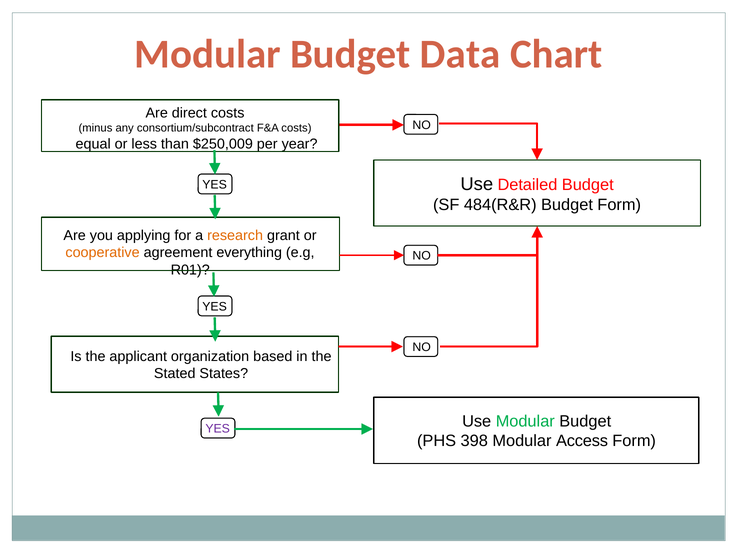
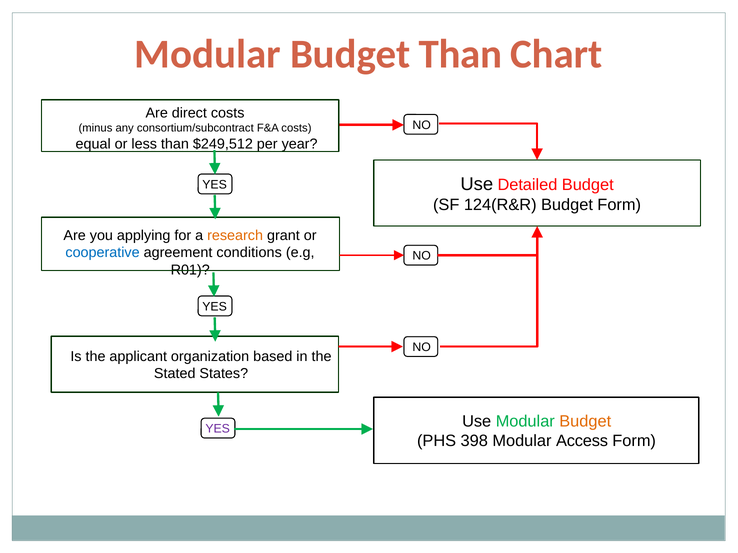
Budget Data: Data -> Than (460, 54)
$250,009: $250,009 -> $249,512 (223, 144)
484(R&R: 484(R&R -> 124(R&R (500, 205)
cooperative colour: orange -> blue (103, 253)
everything: everything -> conditions (249, 253)
Budget colour: black -> orange (585, 422)
